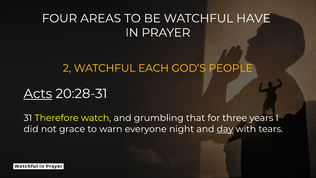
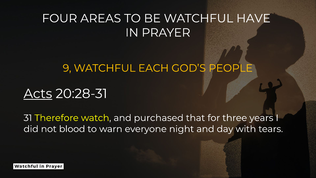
2: 2 -> 9 (67, 68)
grumbling: grumbling -> purchased (159, 118)
grace: grace -> blood (72, 129)
day underline: present -> none (225, 129)
